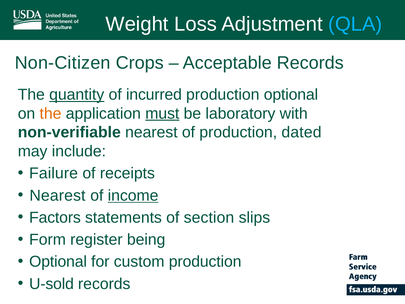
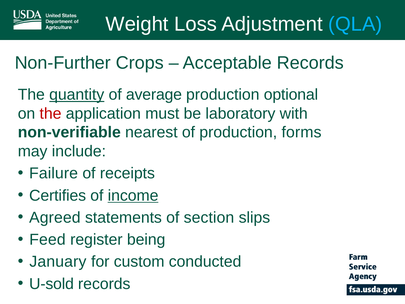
Non-Citizen: Non-Citizen -> Non-Further (63, 63)
incurred: incurred -> average (154, 95)
the colour: orange -> red (51, 113)
must underline: present -> none (162, 113)
dated: dated -> forms (302, 132)
Nearest: Nearest -> Certifies (58, 195)
Factors: Factors -> Agreed (55, 217)
Form: Form -> Feed (47, 240)
Optional: Optional -> January (58, 262)
custom production: production -> conducted (205, 262)
